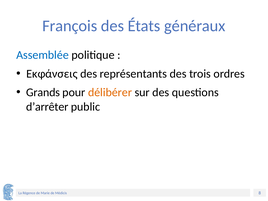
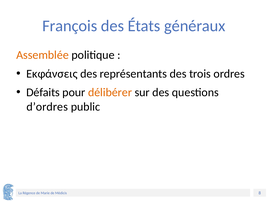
Assemblée colour: blue -> orange (43, 55)
Grands: Grands -> Défaits (43, 92)
d’arrêter: d’arrêter -> d’ordres (47, 107)
